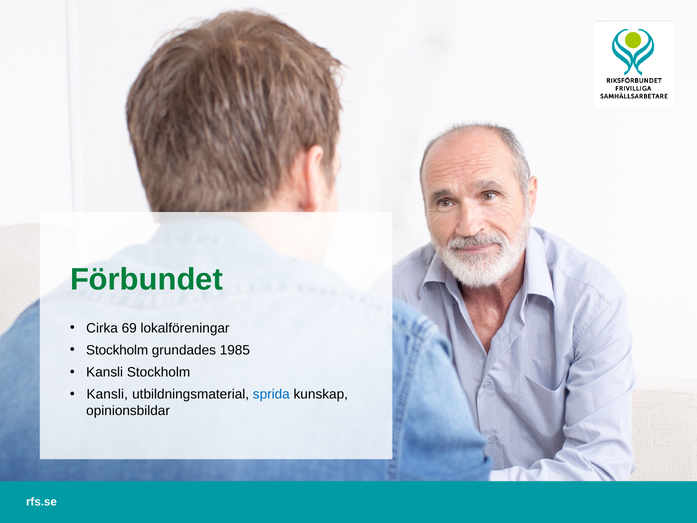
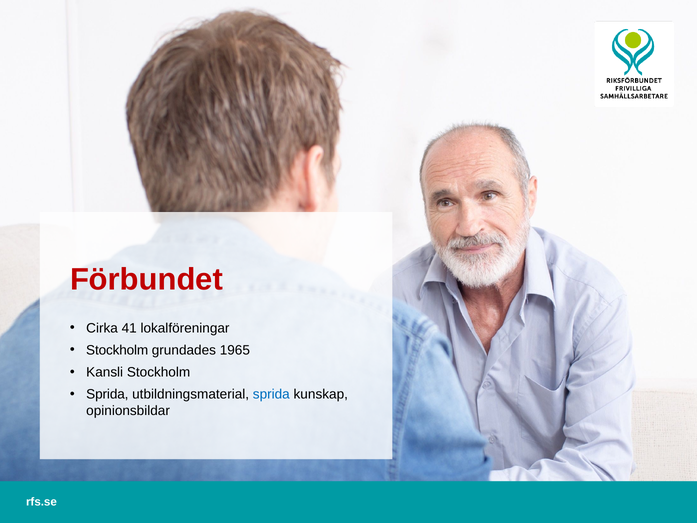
Förbundet colour: green -> red (147, 279)
69: 69 -> 41 (129, 328)
1985: 1985 -> 1965 (235, 350)
Kansli: Kansli -> Sprida (107, 394)
